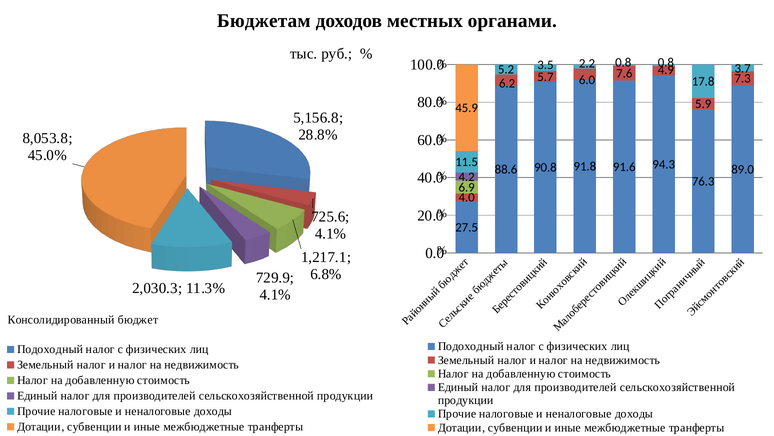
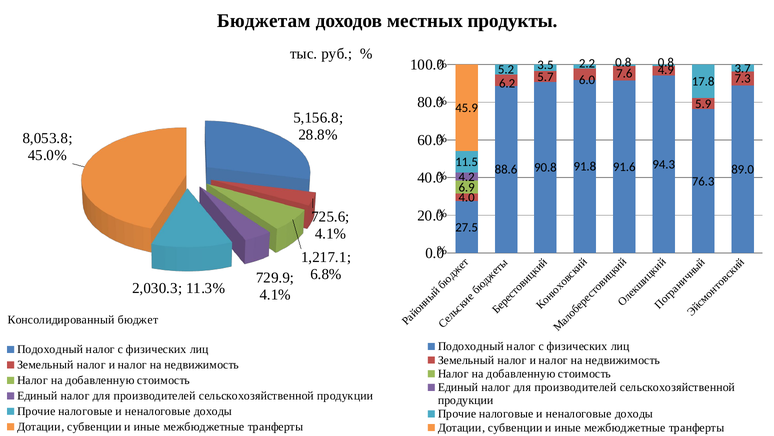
органами: органами -> продукты (512, 21)
